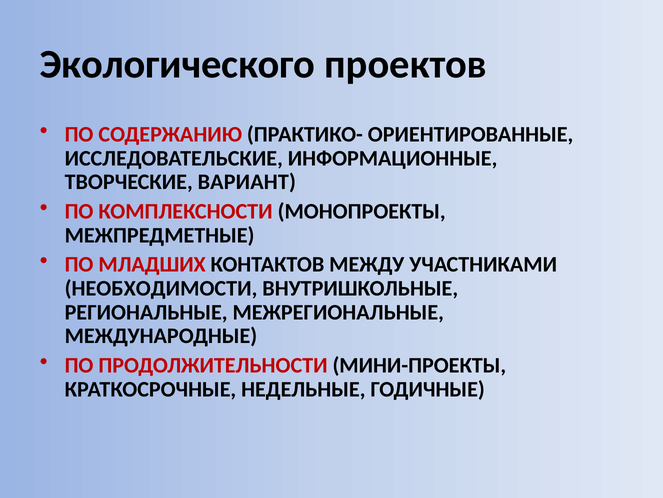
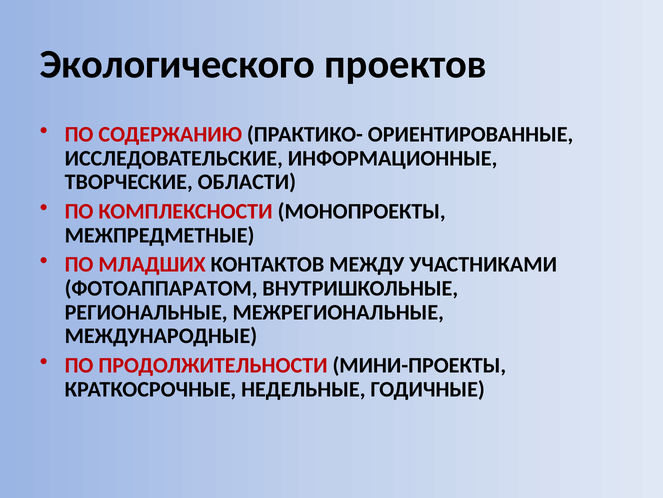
ВАРИАНТ: ВАРИАНТ -> ОБЛАСТИ (247, 182)
НЕОБХОДИМОСТИ: НЕОБХОДИМОСТИ -> ФОТОАППАРАТОМ (161, 288)
